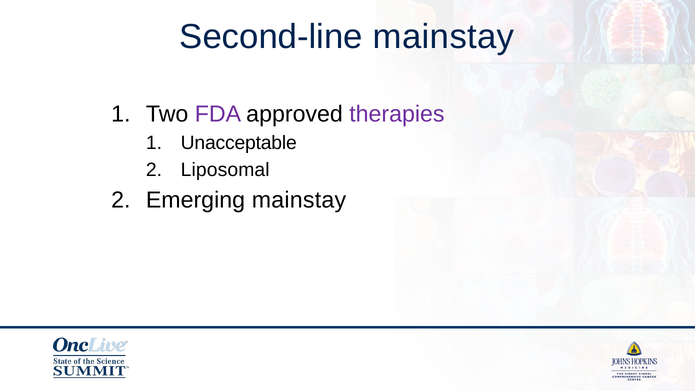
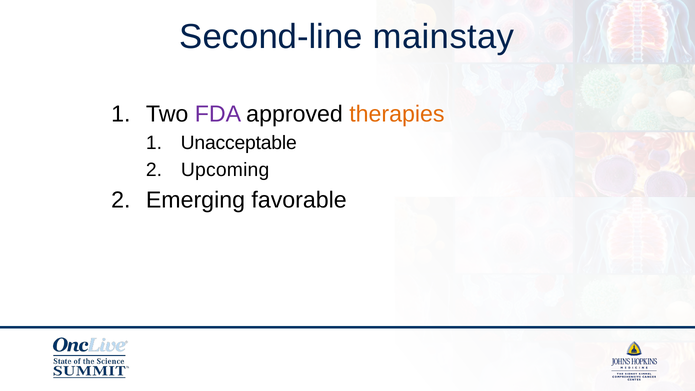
therapies colour: purple -> orange (397, 114)
Liposomal: Liposomal -> Upcoming (225, 170)
Emerging mainstay: mainstay -> favorable (299, 200)
